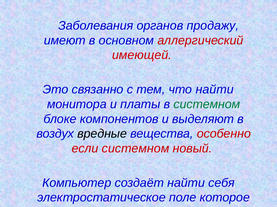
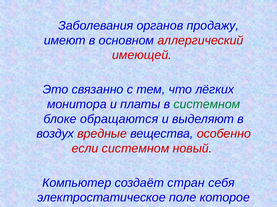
что найти: найти -> лёгких (215, 90)
компонентов: компонентов -> обращаются (119, 119)
вредные colour: black -> red (102, 134)
создаёт найти: найти -> стран (186, 183)
